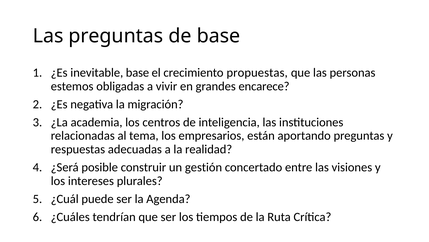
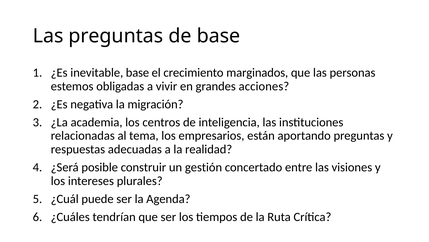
propuestas: propuestas -> marginados (257, 73)
encarece: encarece -> acciones (264, 86)
